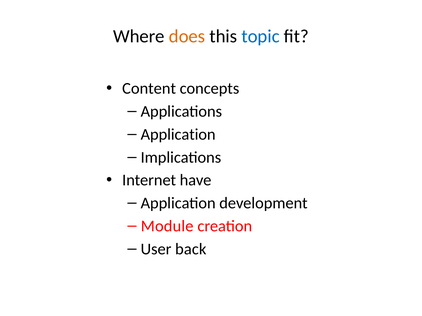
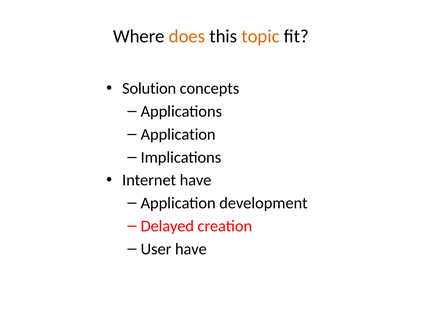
topic colour: blue -> orange (261, 36)
Content: Content -> Solution (149, 89)
Module: Module -> Delayed (167, 226)
User back: back -> have (191, 249)
